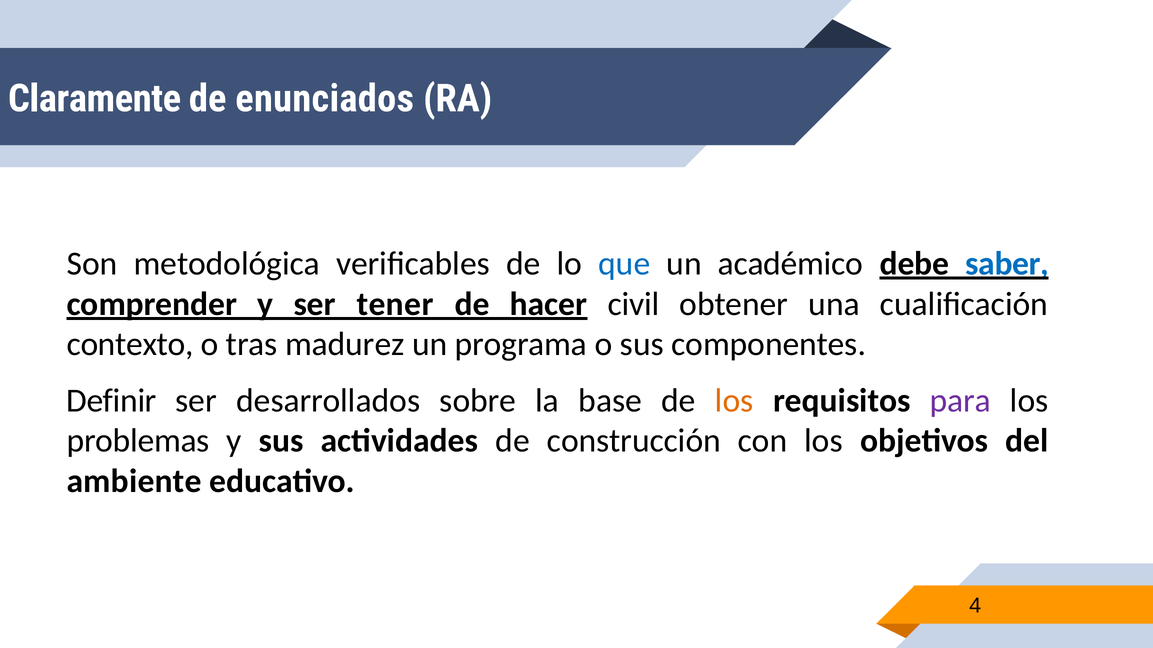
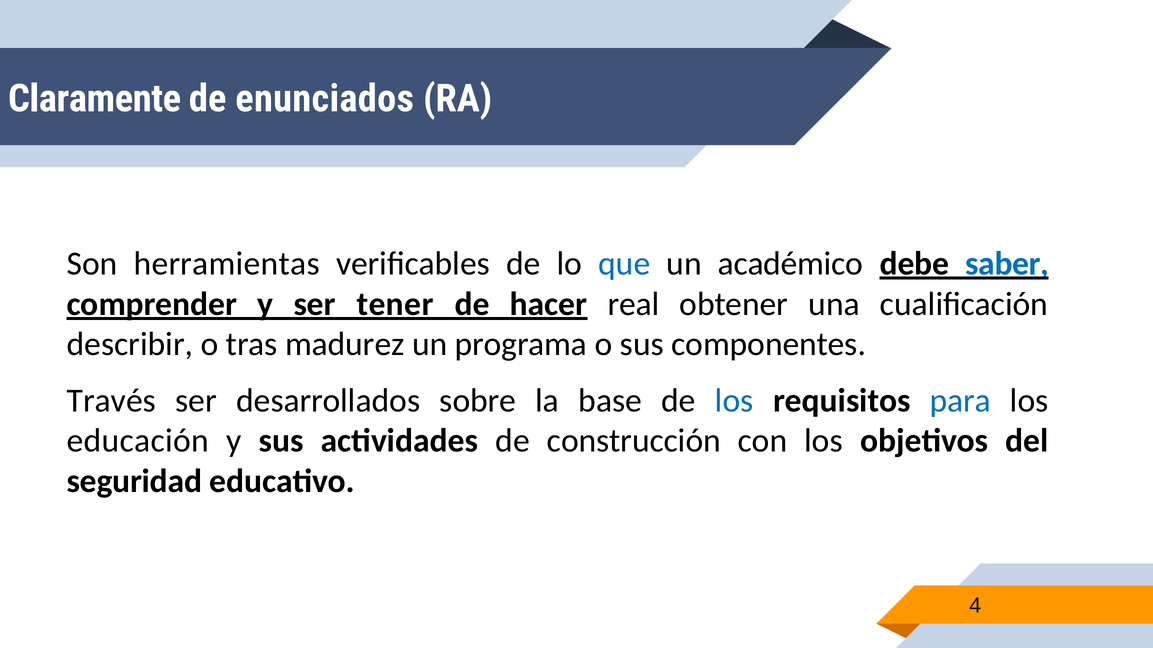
metodológica: metodológica -> herramientas (227, 264)
civil: civil -> real (634, 304)
contexto: contexto -> describir (130, 345)
Definir: Definir -> Través (111, 401)
los colour: orange -> blue (734, 401)
para colour: purple -> blue (960, 401)
problemas: problemas -> educación (138, 441)
ambiente: ambiente -> seguridad (134, 482)
